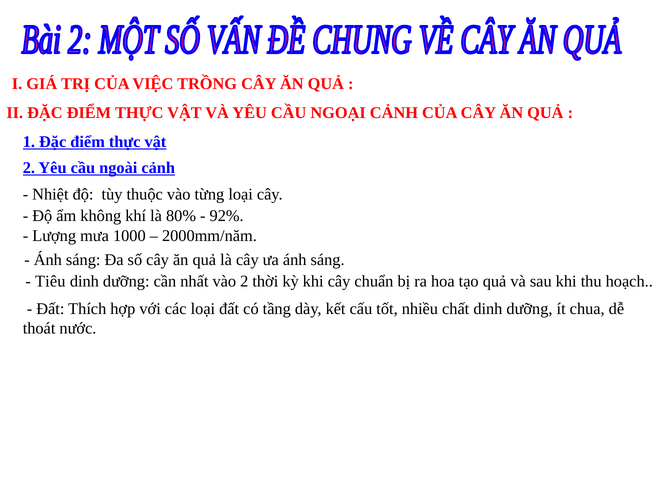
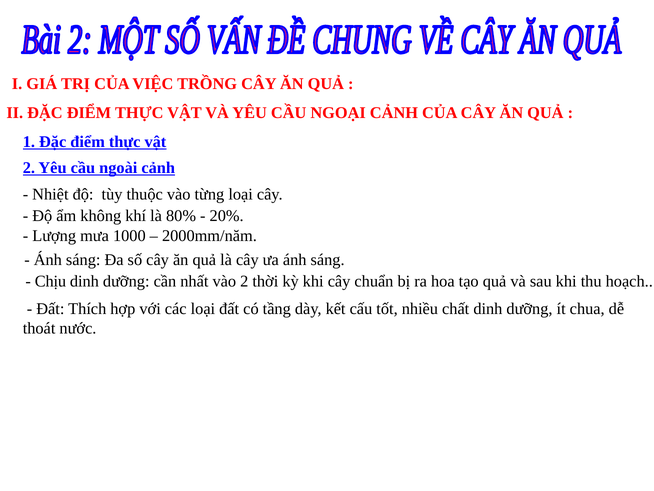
92%: 92% -> 20% (227, 216)
Tiêu: Tiêu -> Chịu (50, 281)
